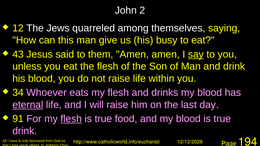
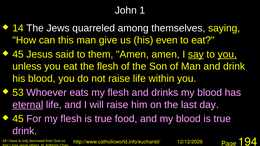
2: 2 -> 1 (142, 10)
12: 12 -> 14 (18, 28)
busy: busy -> even (167, 40)
43: 43 -> 45 (18, 54)
you underline: none -> present (227, 54)
34: 34 -> 53 (18, 93)
91: 91 -> 45 (18, 119)
flesh underline: present -> none (71, 119)
